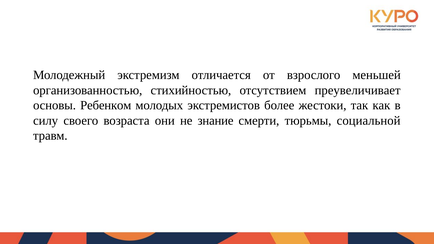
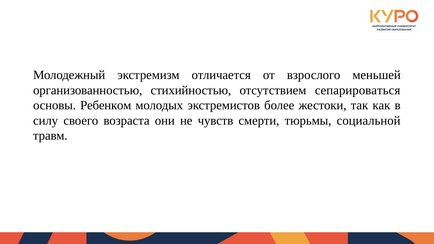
преувеличивает: преувеличивает -> сепарироваться (358, 90)
знание: знание -> чувств (216, 121)
